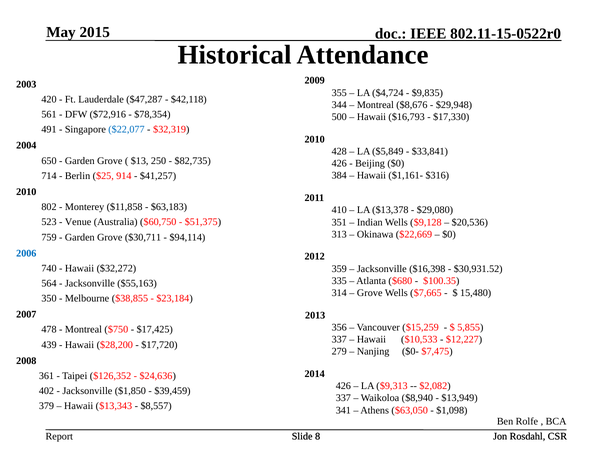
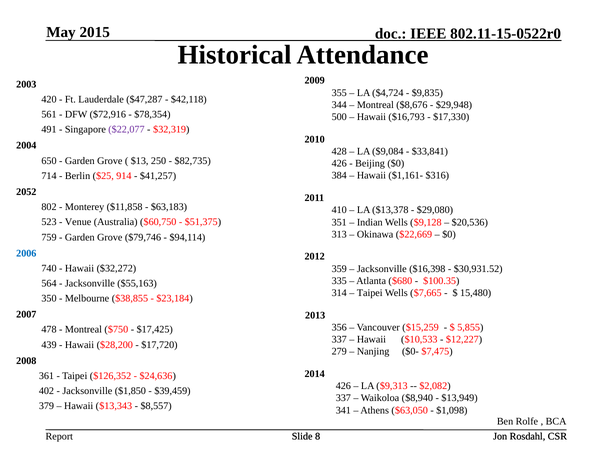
$22,077 colour: blue -> purple (126, 130)
$5,849: $5,849 -> $9,084 (388, 151)
2010: 2010 -> 2052 (26, 192)
$30,711: $30,711 -> $79,746 (143, 237)
Grove: Grove -> Taipei (370, 293)
